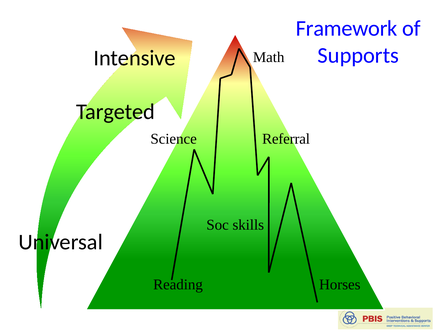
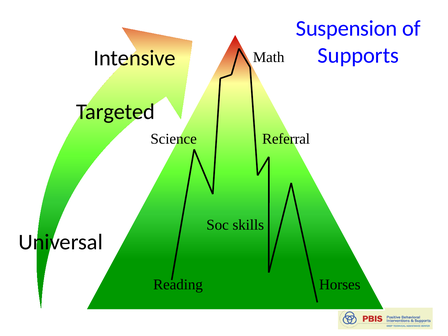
Framework: Framework -> Suspension (347, 28)
